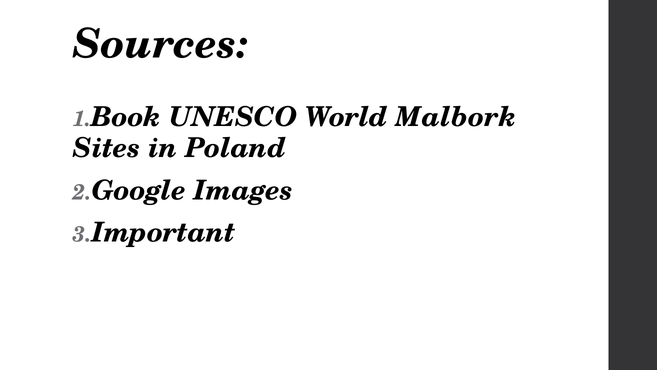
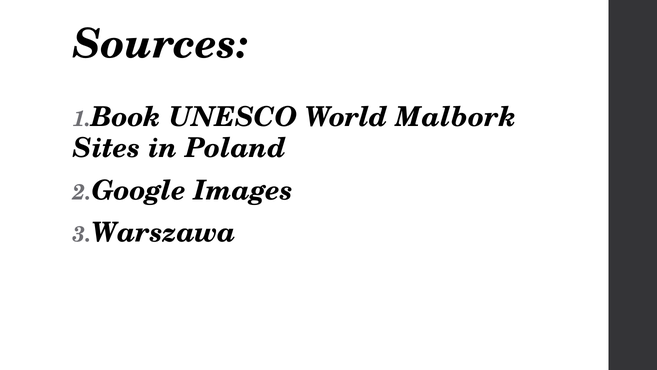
Important: Important -> Warszawa (164, 232)
